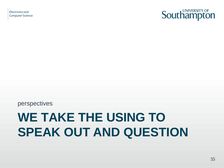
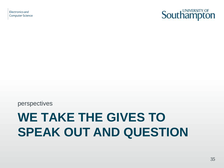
USING: USING -> GIVES (126, 117)
